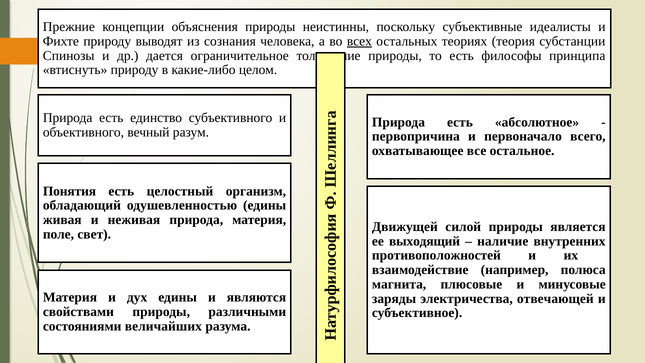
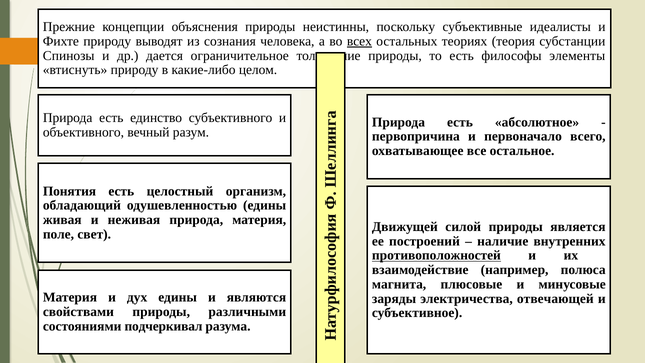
принципа: принципа -> элементы (577, 56)
выходящий: выходящий -> построений (424, 241)
противоположностей underline: none -> present (436, 255)
величайших: величайших -> подчеркивал (163, 326)
